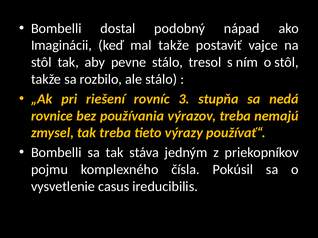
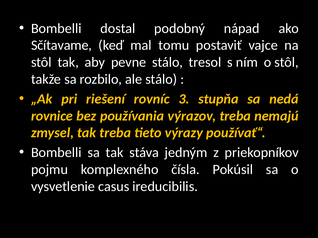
Imaginácii: Imaginácii -> Sčítavame (61, 45)
mal takže: takže -> tomu (174, 45)
